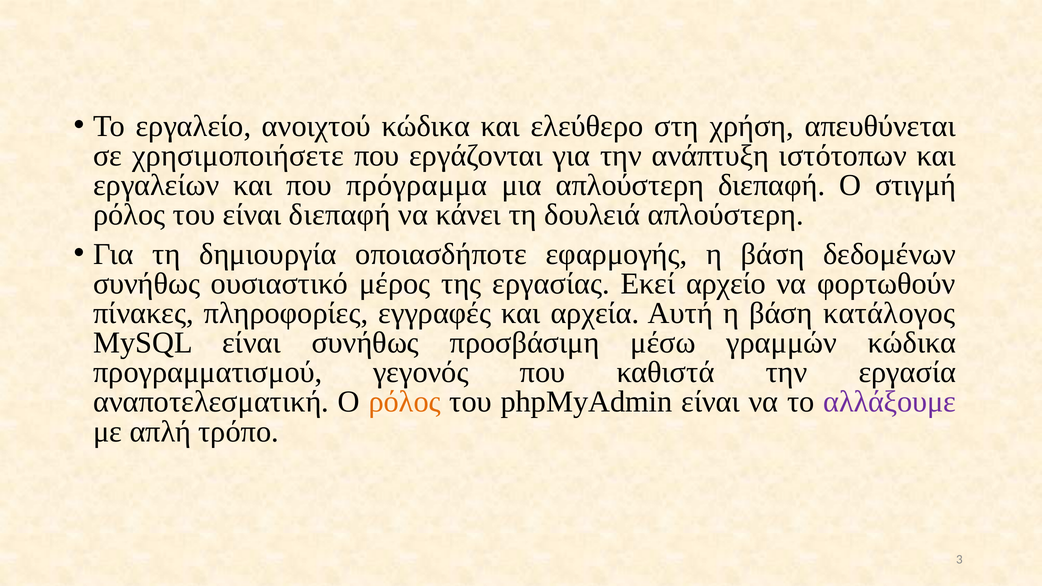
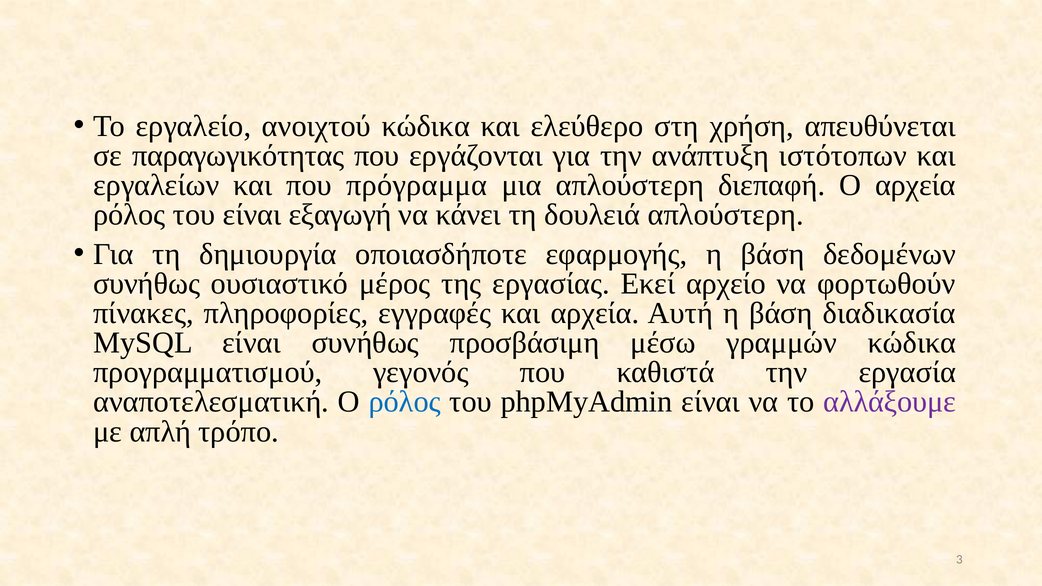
χρησιμοποιήσετε: χρησιμοποιήσετε -> παραγωγικότητας (238, 156)
Ο στιγμή: στιγμή -> αρχεία (915, 185)
είναι διεπαφή: διεπαφή -> εξαγωγή (340, 215)
κατάλογος: κατάλογος -> διαδικασία (889, 313)
ρόλος colour: orange -> blue (405, 402)
